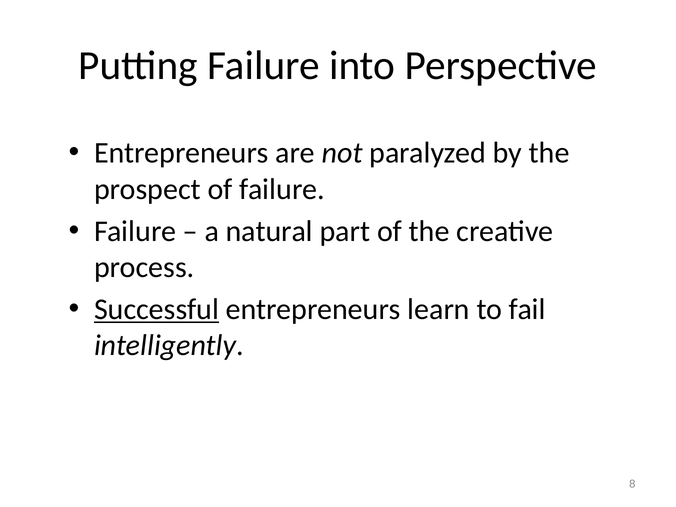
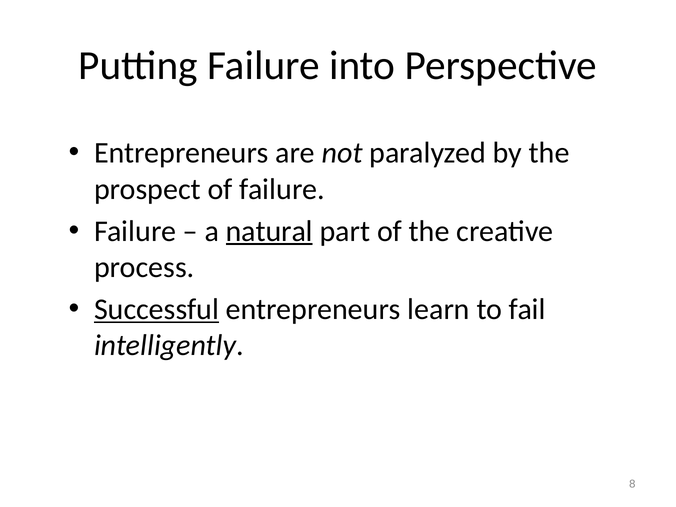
natural underline: none -> present (269, 231)
